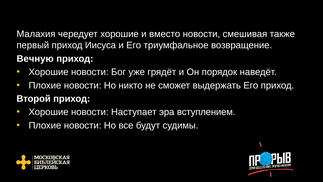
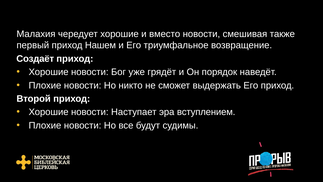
Иисуса: Иисуса -> Нашем (100, 45)
Вечную: Вечную -> Создаёт (35, 59)
